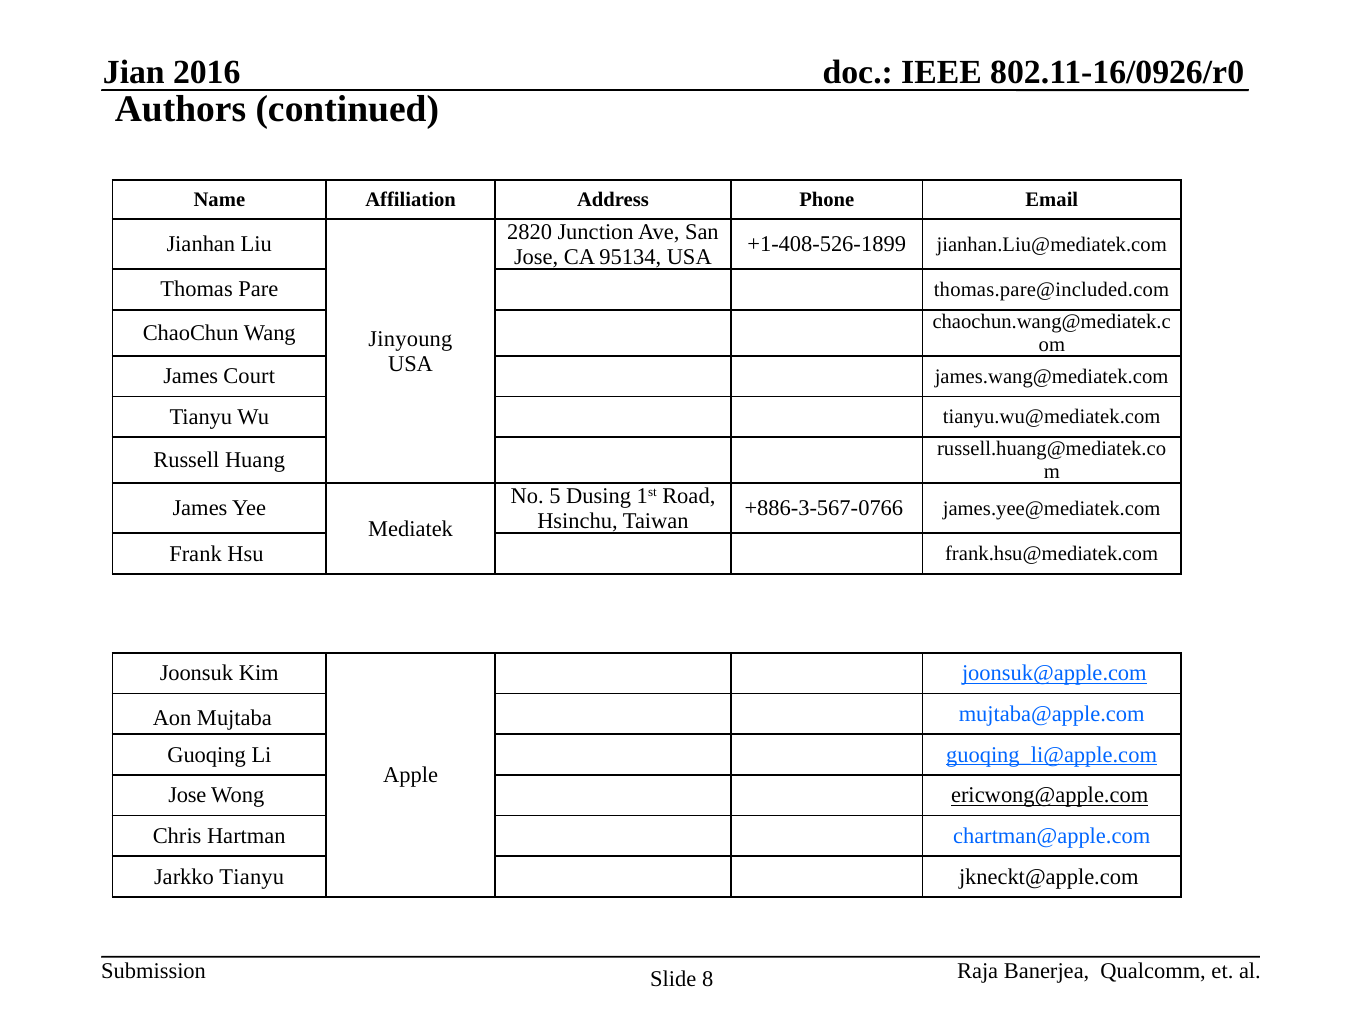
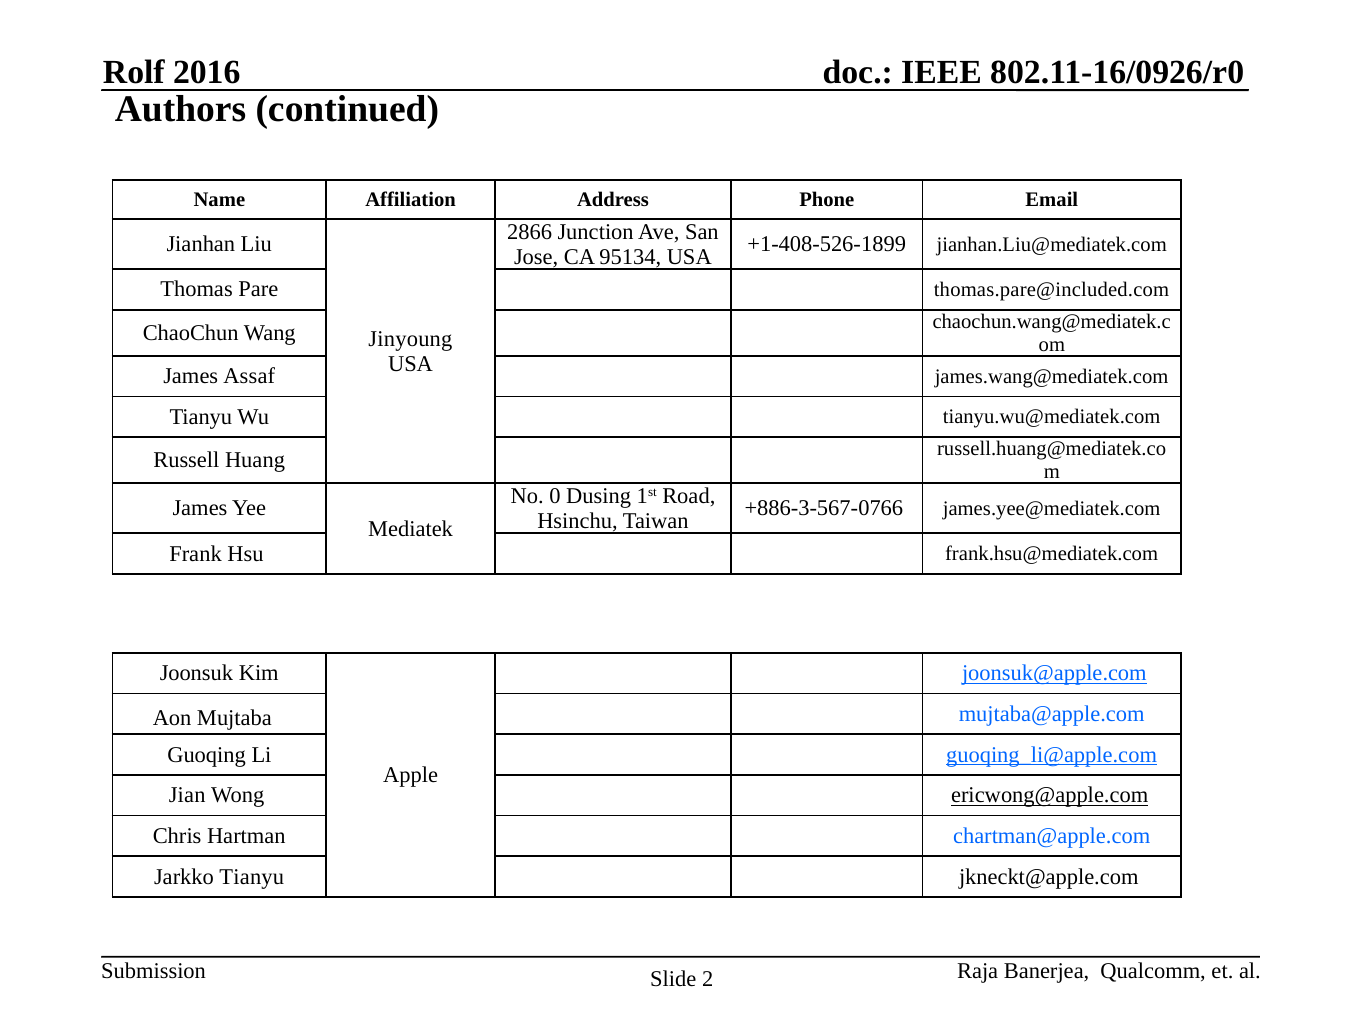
Jian: Jian -> Rolf (134, 72)
2820: 2820 -> 2866 (530, 232)
Court: Court -> Assaf (249, 376)
5: 5 -> 0 (555, 496)
Jose: Jose -> Jian (187, 795)
8: 8 -> 2 (708, 978)
